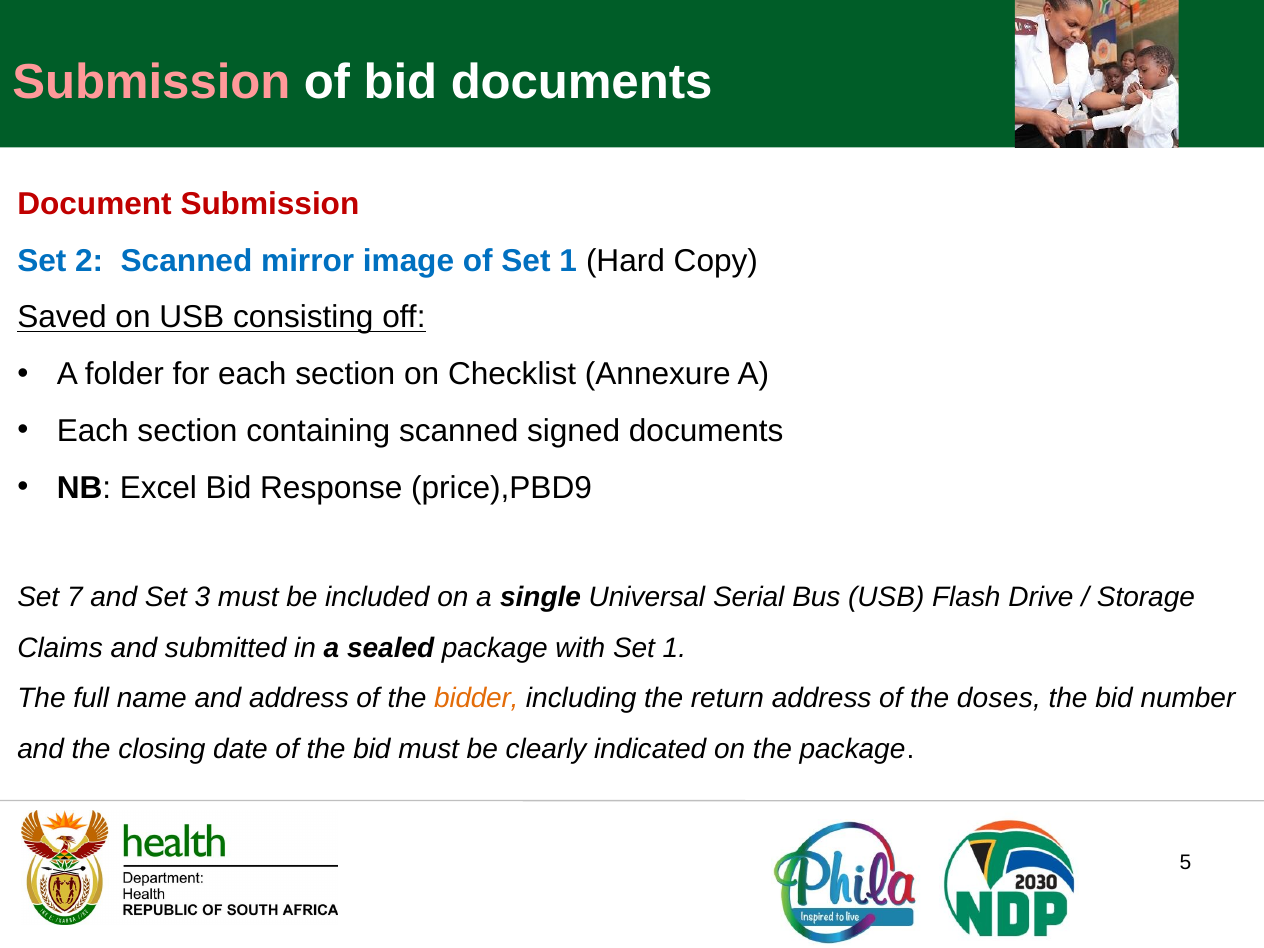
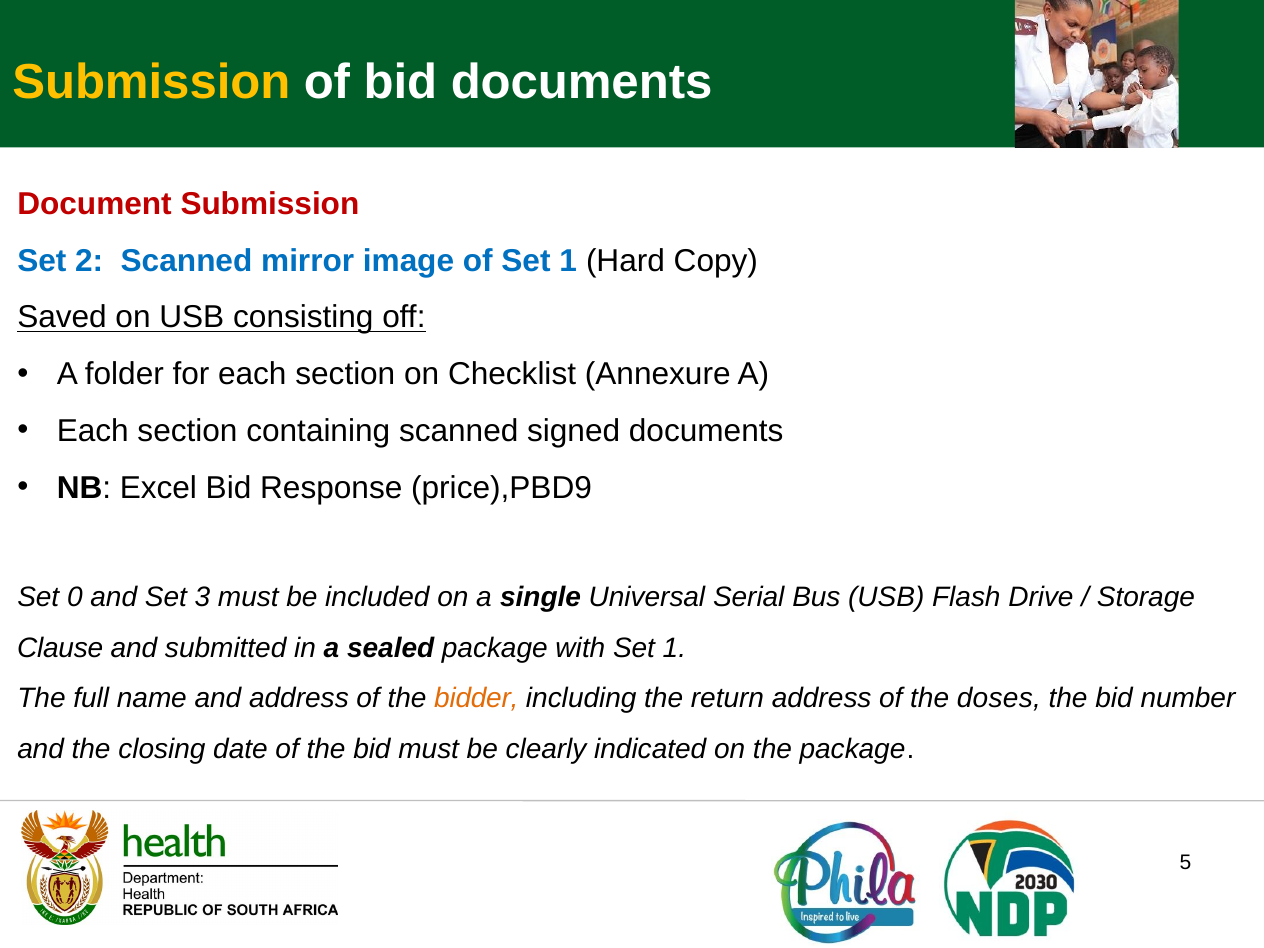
Submission colour: pink -> yellow (151, 82)
7: 7 -> 0 (75, 597)
Claims: Claims -> Clause (60, 648)
